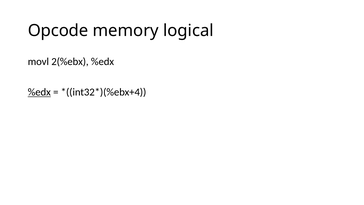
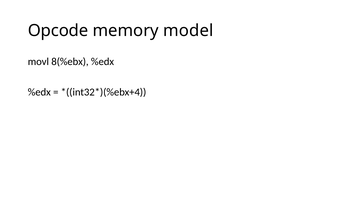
logical: logical -> model (188, 31)
2(%ebx: 2(%ebx -> 8(%ebx (70, 62)
%edx underline: present -> none (39, 92)
